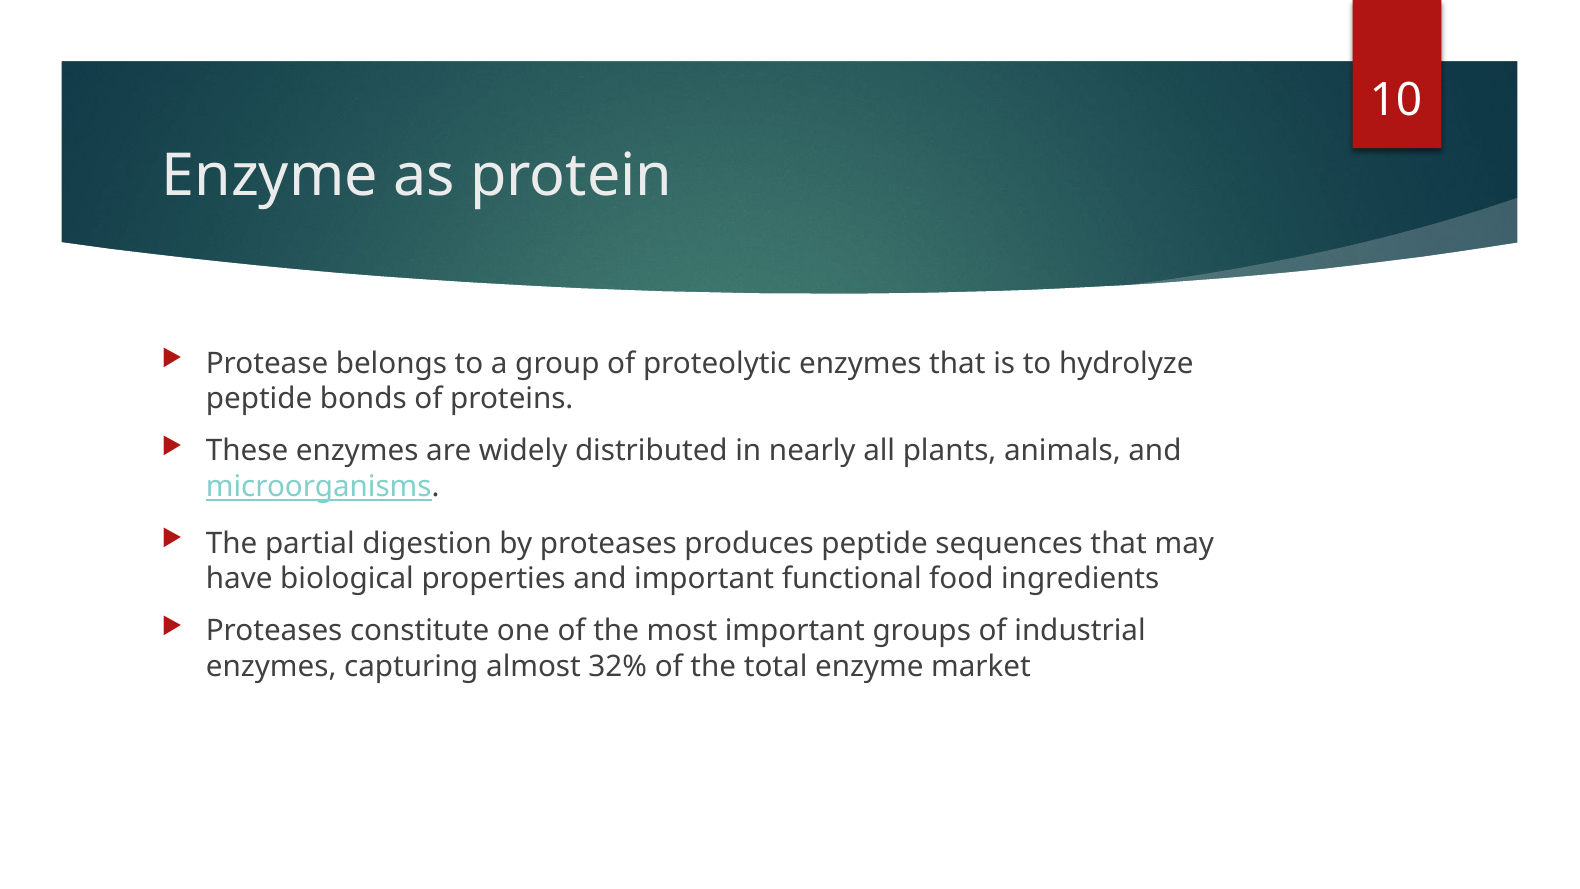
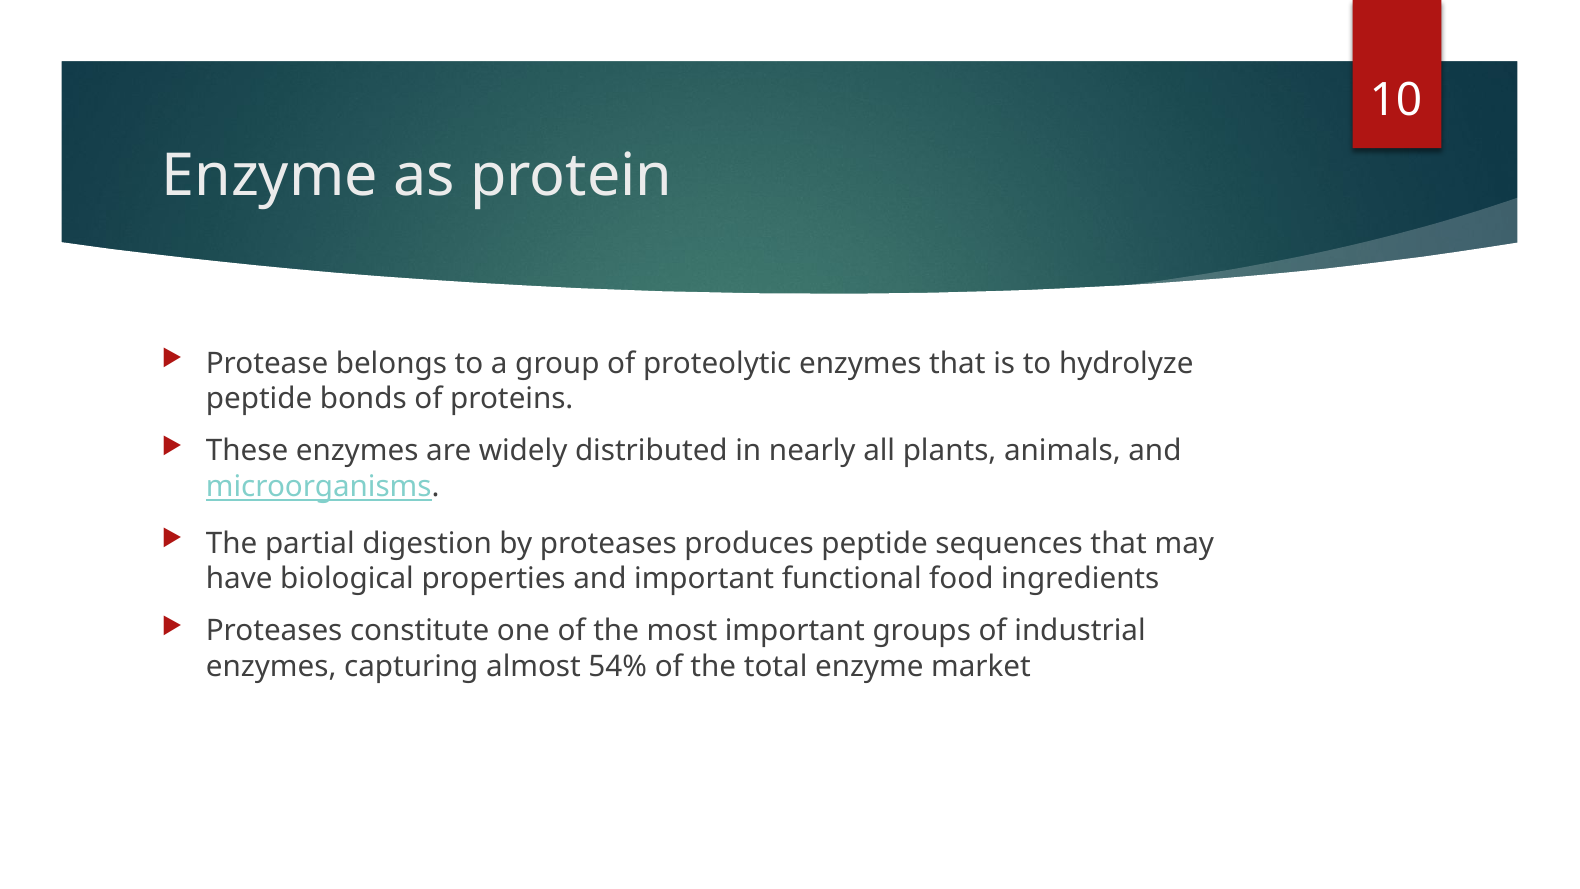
32%: 32% -> 54% (618, 666)
